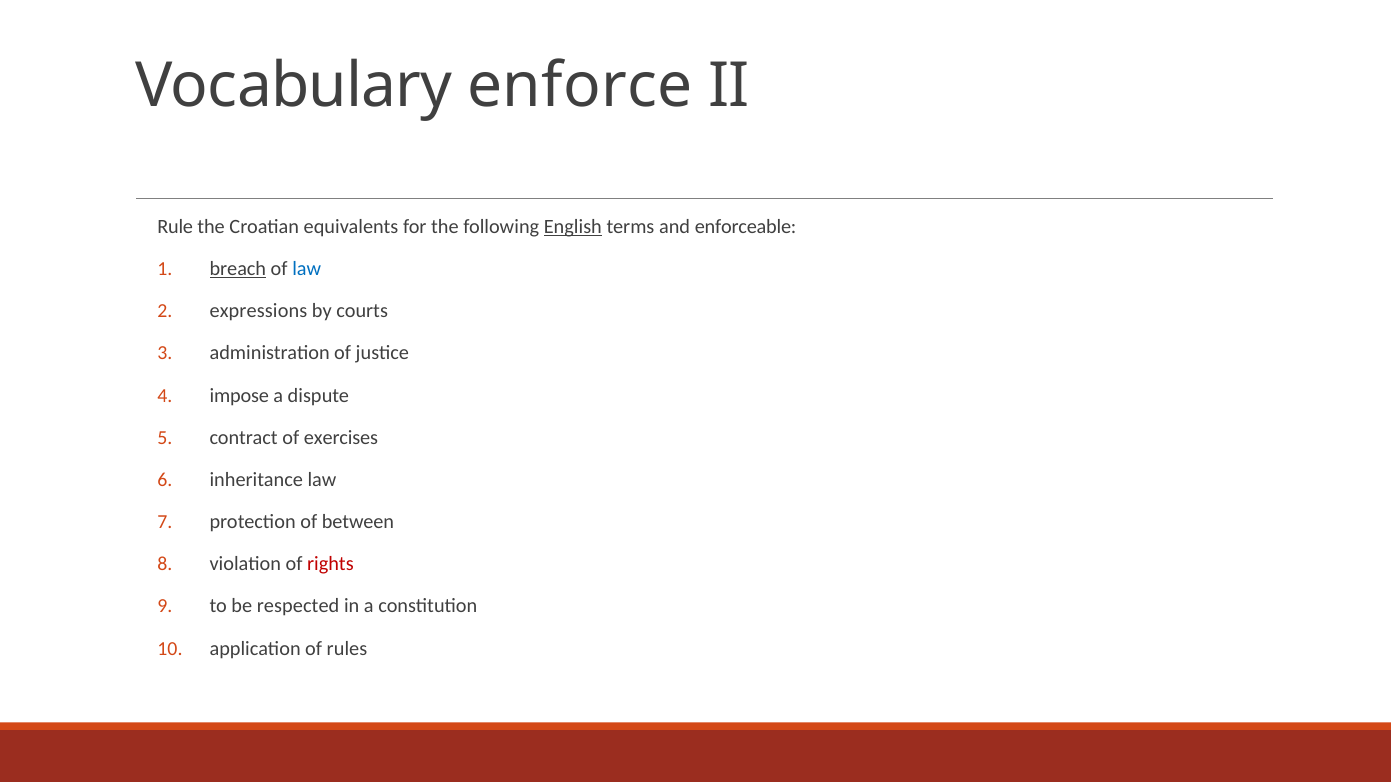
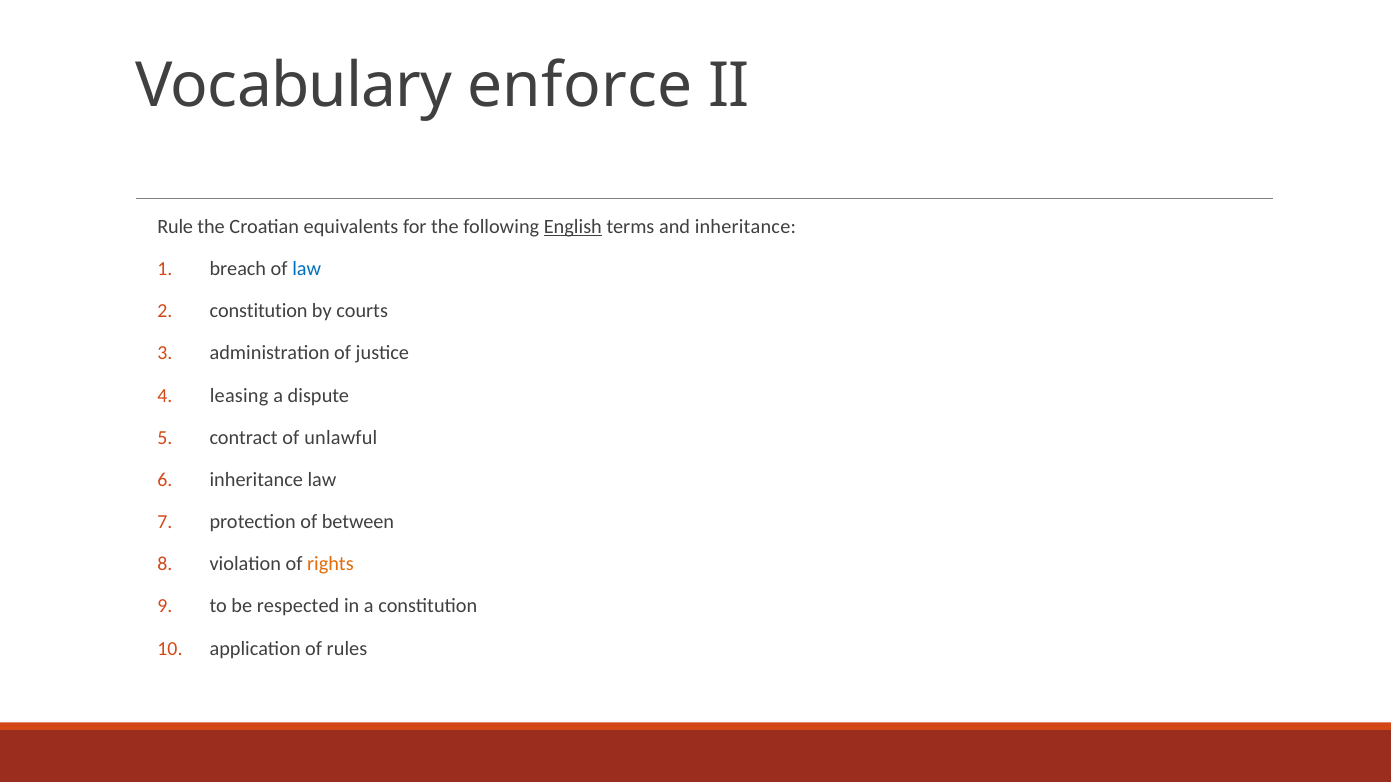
and enforceable: enforceable -> inheritance (745, 227)
breach underline: present -> none (238, 269)
expressions: expressions -> constitution (259, 311)
impose: impose -> leasing (239, 396)
exercises: exercises -> unlawful (341, 438)
rights colour: red -> orange (330, 564)
